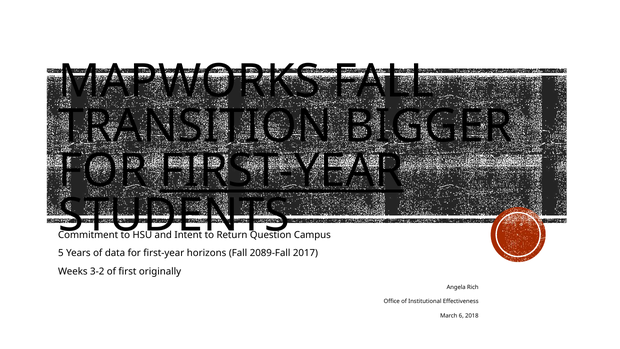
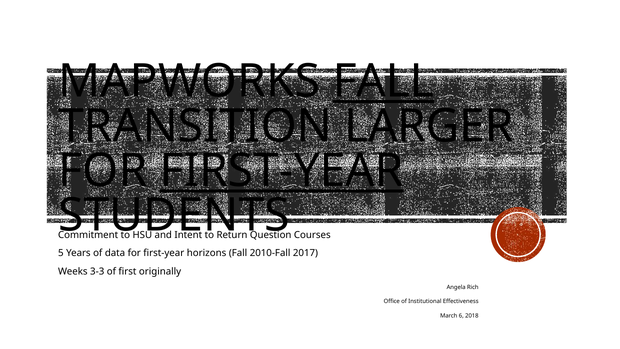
FALL underline: none -> present (383, 81)
BIGGER: BIGGER -> LARGER (429, 126)
Campus: Campus -> Courses (312, 235)
2089-Fall: 2089-Fall -> 2010-Fall (270, 253)
3-2: 3-2 -> 3-3 (97, 271)
